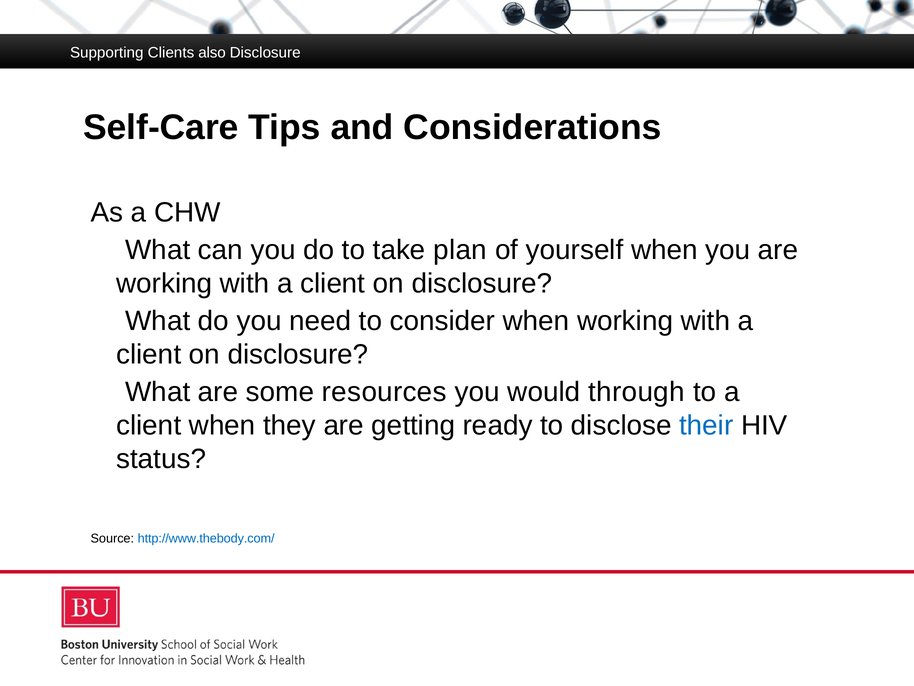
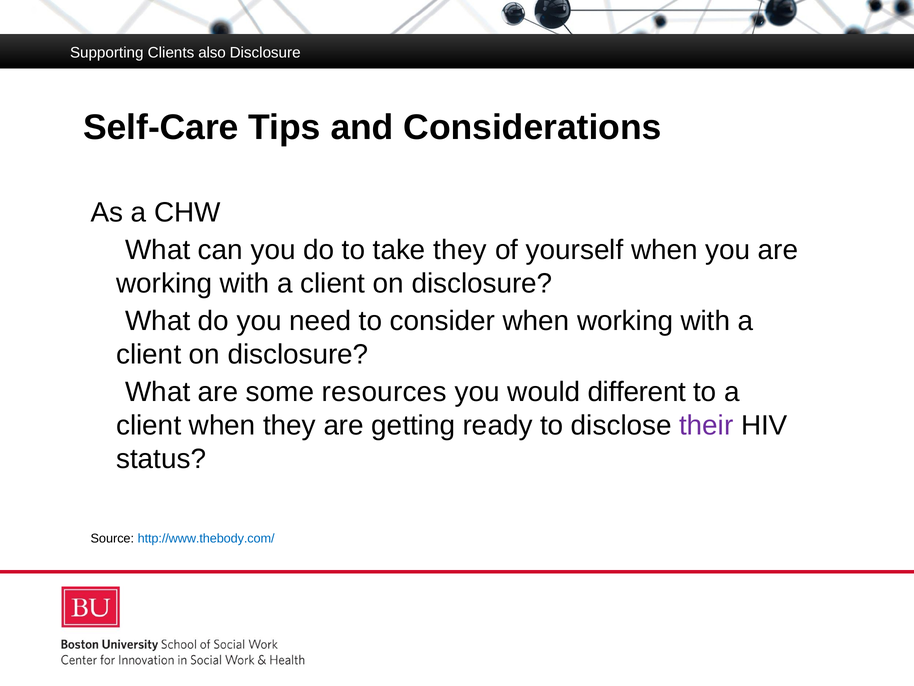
take plan: plan -> they (460, 250)
through: through -> different (637, 392)
their colour: blue -> purple (706, 425)
